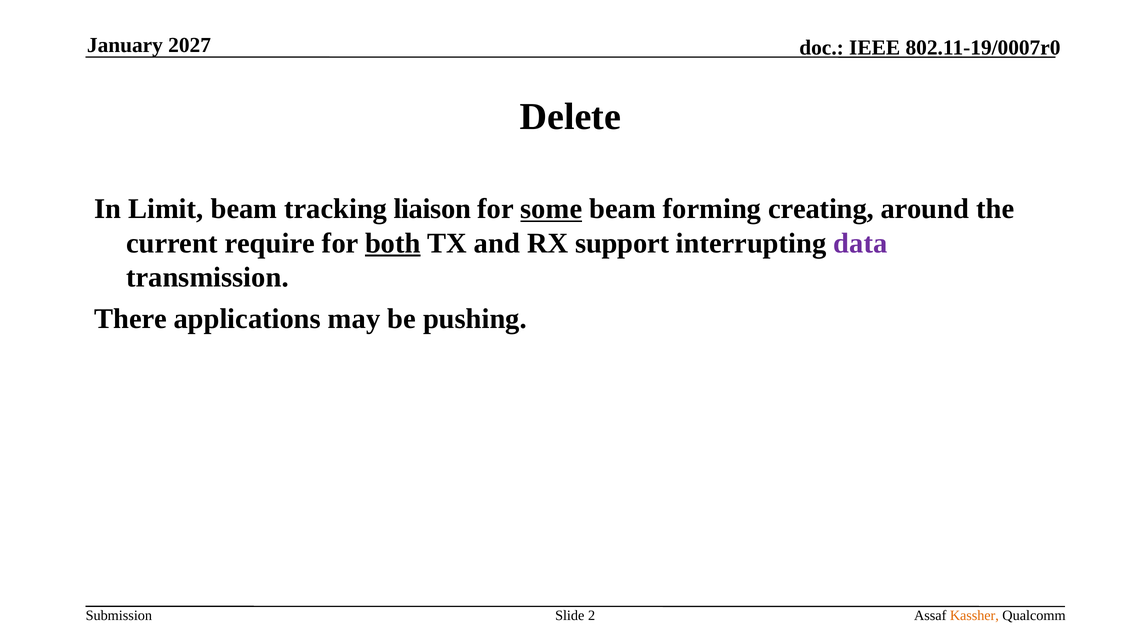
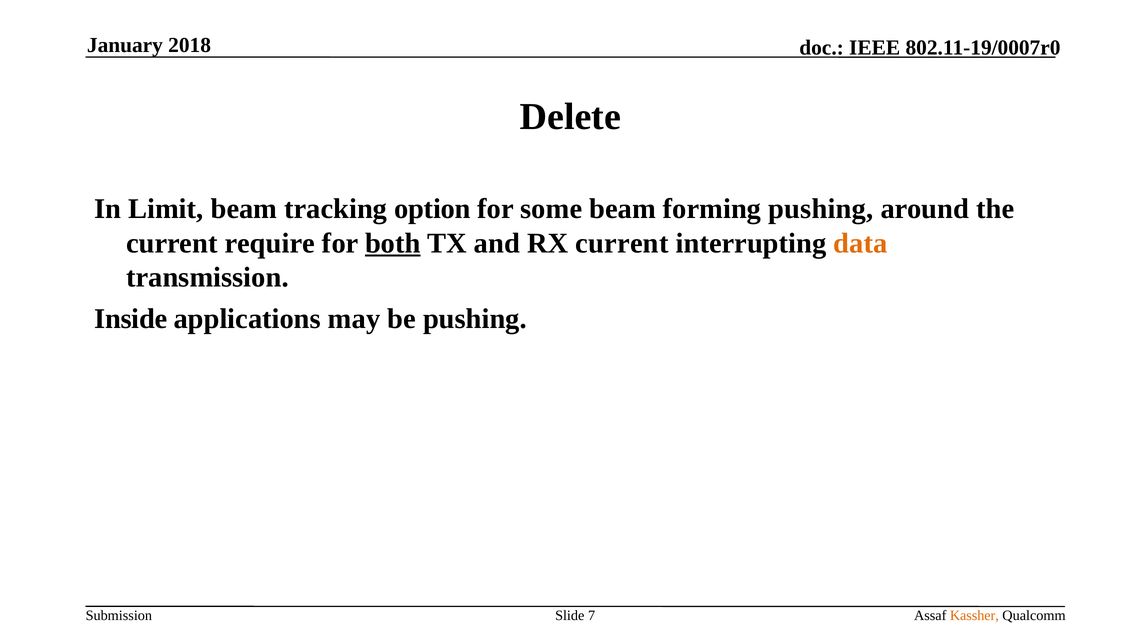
2027: 2027 -> 2018 (190, 45)
liaison: liaison -> option (432, 209)
some underline: present -> none (551, 209)
forming creating: creating -> pushing (821, 209)
RX support: support -> current (622, 243)
data colour: purple -> orange (860, 243)
There: There -> Inside (131, 319)
2: 2 -> 7 (592, 616)
